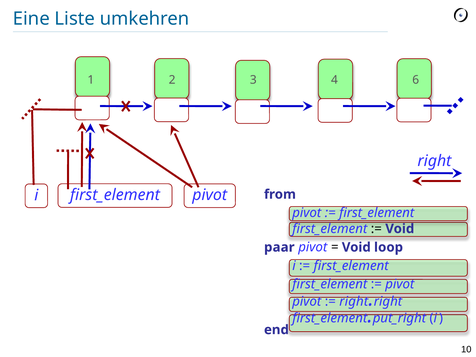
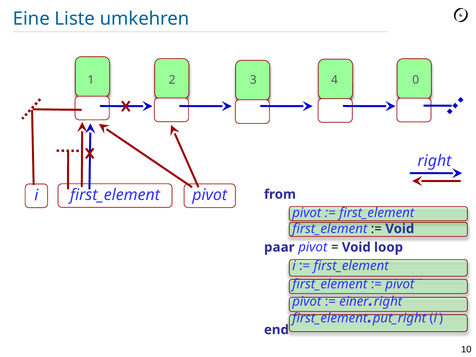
6: 6 -> 0 (416, 80)
right: right -> einer (354, 301)
